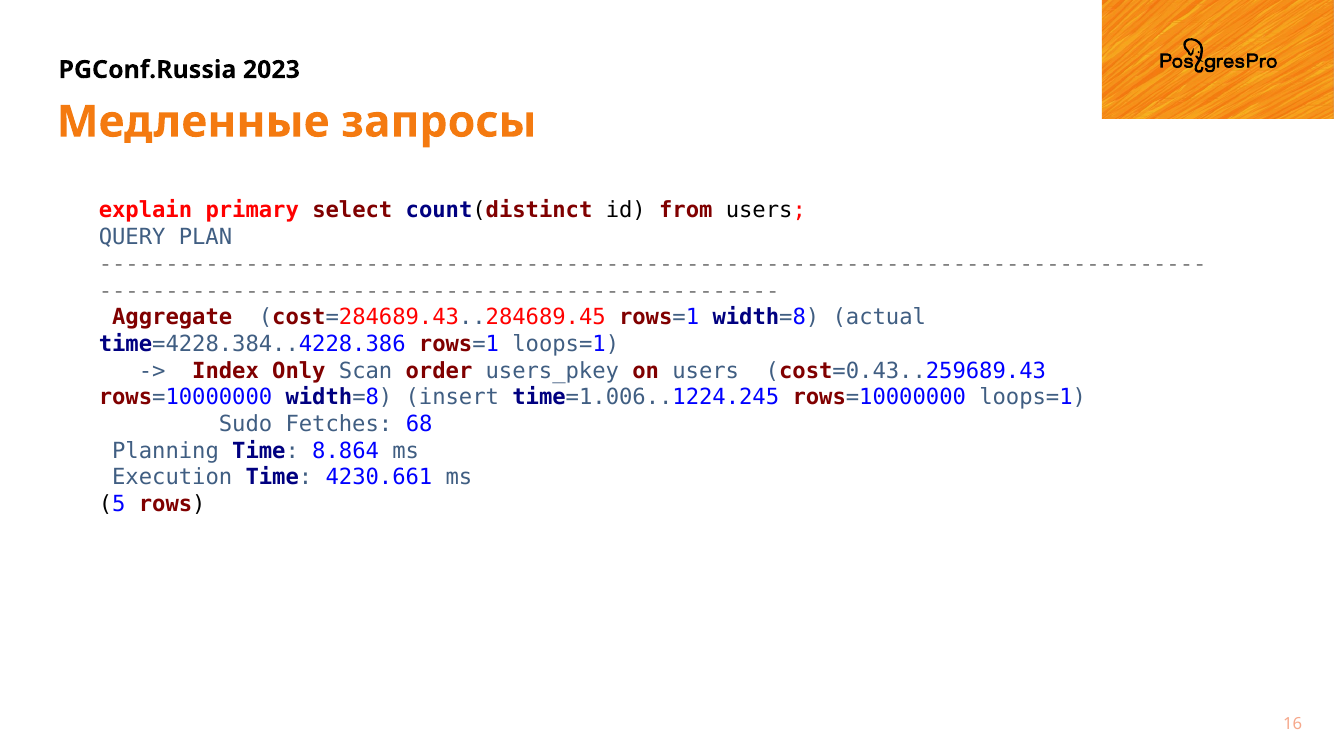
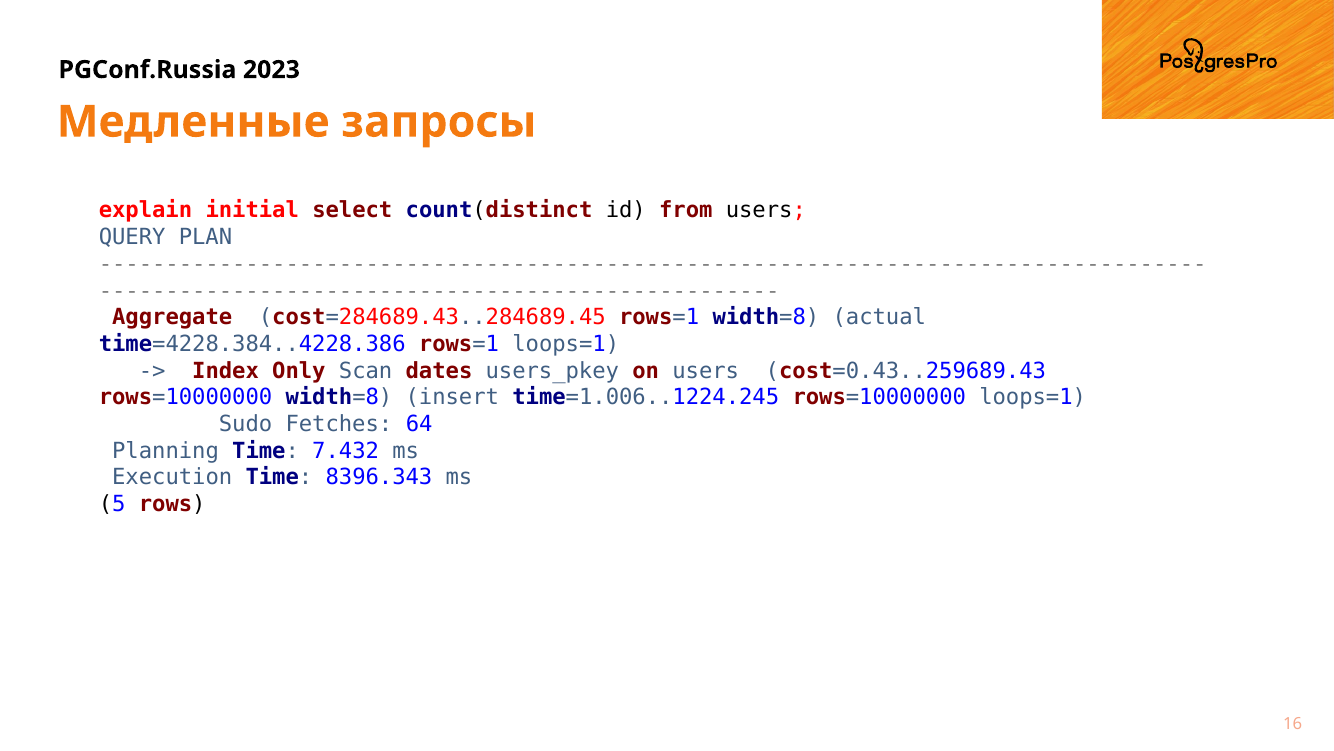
primary: primary -> initial (252, 210)
order: order -> dates (439, 370)
68: 68 -> 64 (419, 424)
8.864: 8.864 -> 7.432 (346, 450)
4230.661: 4230.661 -> 8396.343 (379, 477)
